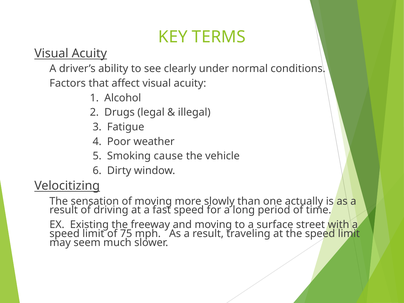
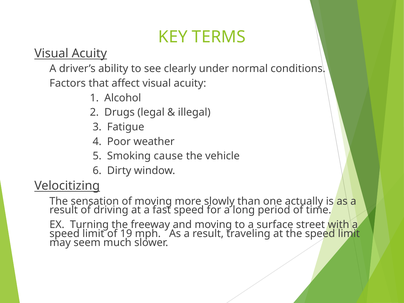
Existing: Existing -> Turning (89, 225)
75: 75 -> 19 (126, 234)
